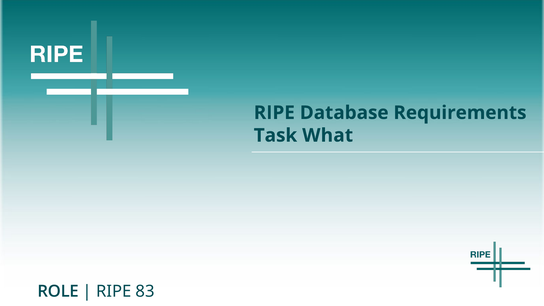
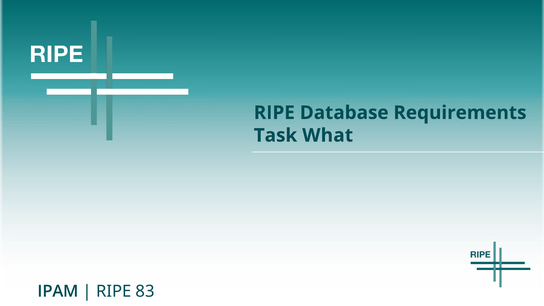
ROLE: ROLE -> IPAM (58, 291)
